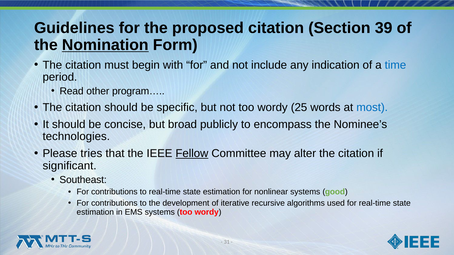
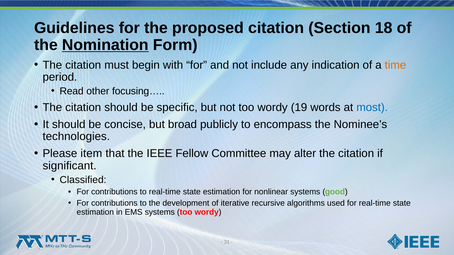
39: 39 -> 18 (384, 28)
time colour: blue -> orange (395, 65)
program…: program… -> focusing… (138, 91)
25: 25 -> 19 (299, 108)
tries: tries -> item (91, 154)
Fellow underline: present -> none (192, 154)
Southeast: Southeast -> Classified (83, 180)
